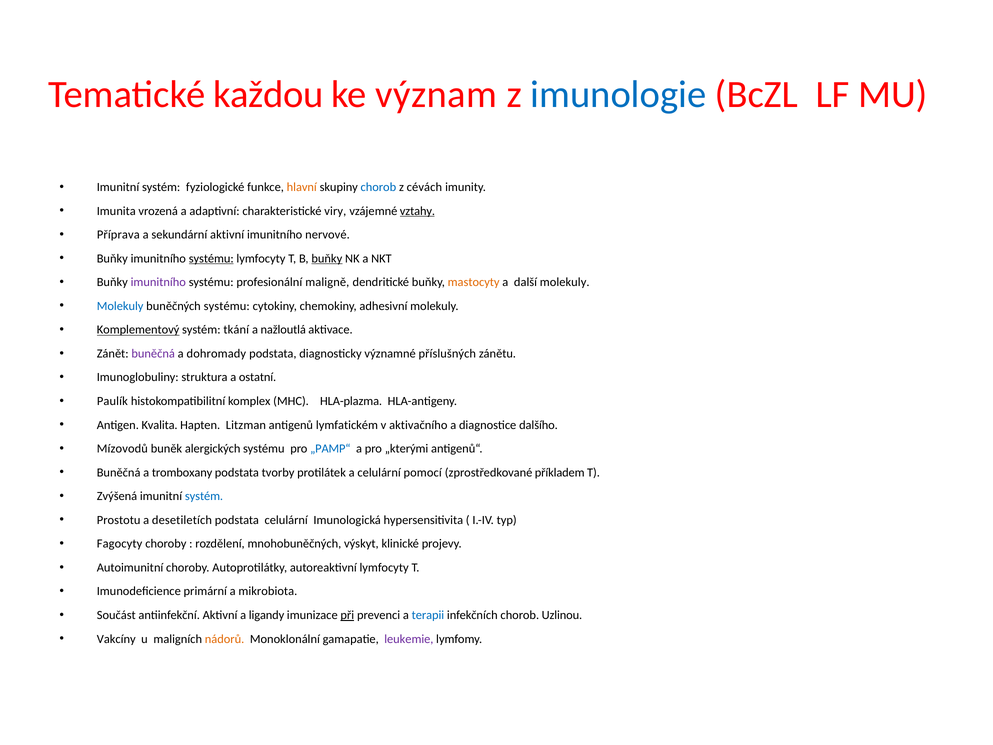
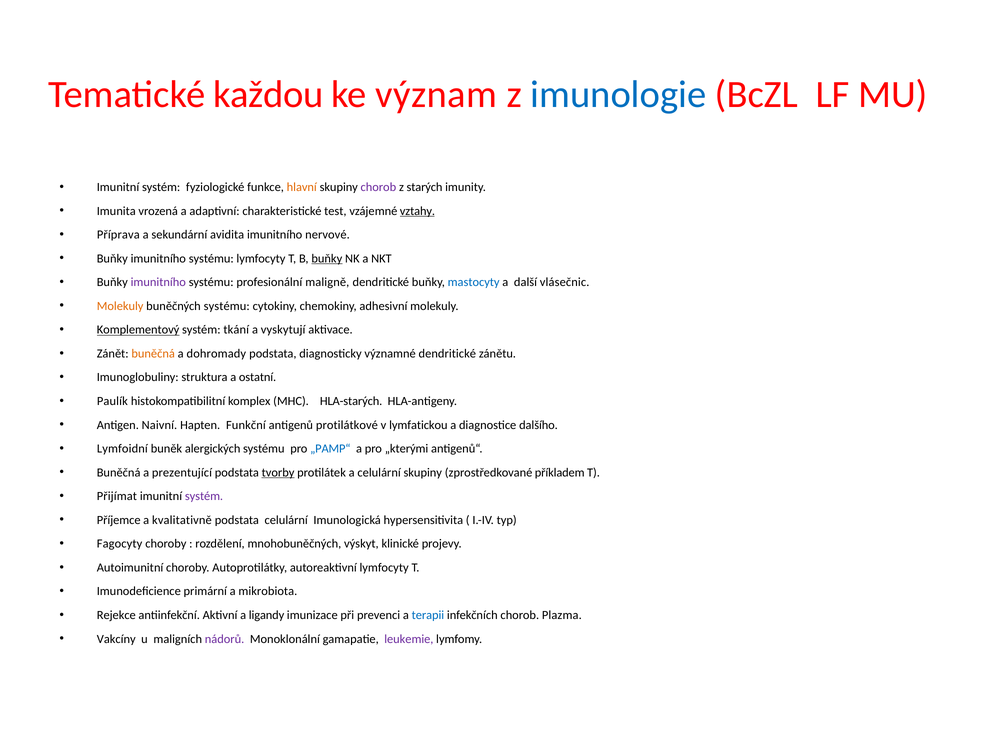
chorob colour: blue -> purple (378, 187)
cévách: cévách -> starých (425, 187)
viry: viry -> test (335, 211)
sekundární aktivní: aktivní -> avidita (227, 235)
systému underline: present -> none (211, 258)
mastocyty colour: orange -> blue (474, 282)
další molekuly: molekuly -> vlásečnic (565, 282)
Molekuly colour: blue -> orange (120, 306)
nažloutlá: nažloutlá -> vyskytují (283, 330)
buněčná colour: purple -> orange (153, 353)
významné příslušných: příslušných -> dendritické (447, 353)
HLA-plazma: HLA-plazma -> HLA-starých (351, 401)
Kvalita: Kvalita -> Naivní (159, 425)
Litzman: Litzman -> Funkční (246, 425)
lymfatickém: lymfatickém -> protilátkové (347, 425)
aktivačního: aktivačního -> lymfatickou (418, 425)
Mízovodů: Mízovodů -> Lymfoidní (122, 449)
tromboxany: tromboxany -> prezentující (182, 472)
tvorby underline: none -> present (278, 472)
celulární pomocí: pomocí -> skupiny (423, 472)
Zvýšená: Zvýšená -> Přijímat (117, 496)
systém colour: blue -> purple (204, 496)
Prostotu: Prostotu -> Příjemce (119, 520)
desetiletích: desetiletích -> kvalitativně (182, 520)
Součást: Součást -> Rejekce (116, 615)
při underline: present -> none (347, 615)
Uzlinou: Uzlinou -> Plazma (562, 615)
nádorů colour: orange -> purple (225, 639)
